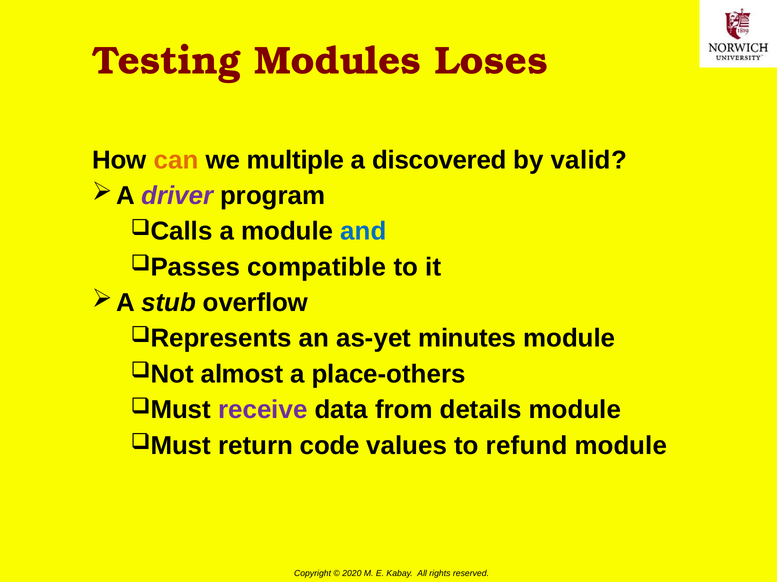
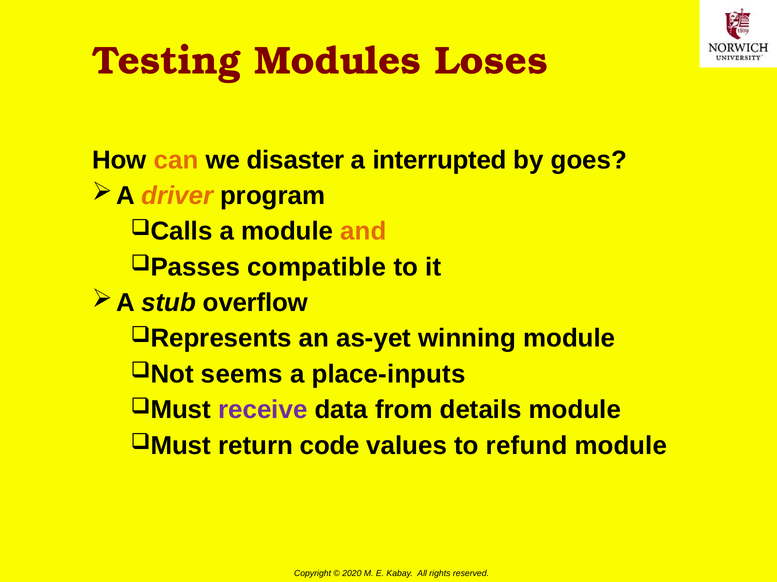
multiple: multiple -> disaster (296, 160)
discovered: discovered -> interrupted (440, 160)
valid: valid -> goes (589, 160)
driver colour: purple -> orange (177, 196)
and colour: blue -> orange (363, 232)
minutes: minutes -> winning (467, 339)
almost: almost -> seems (242, 375)
place-others: place-others -> place-inputs (389, 375)
